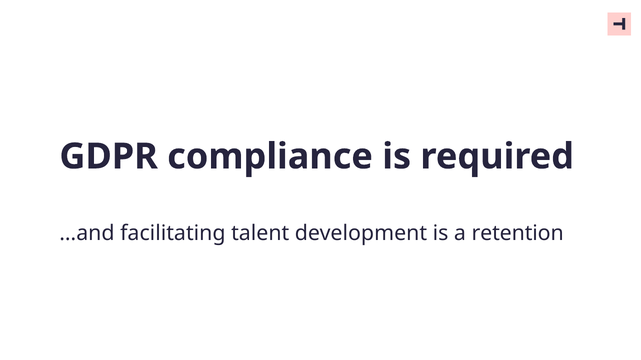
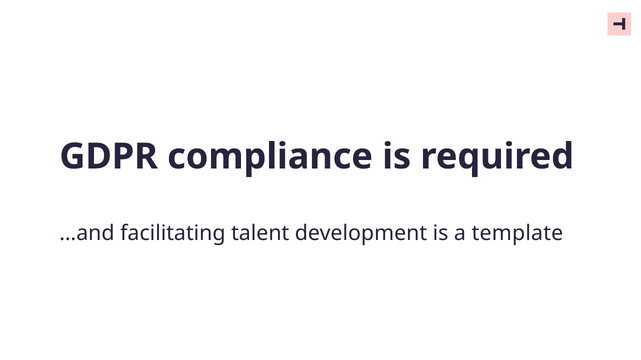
retention: retention -> template (517, 233)
